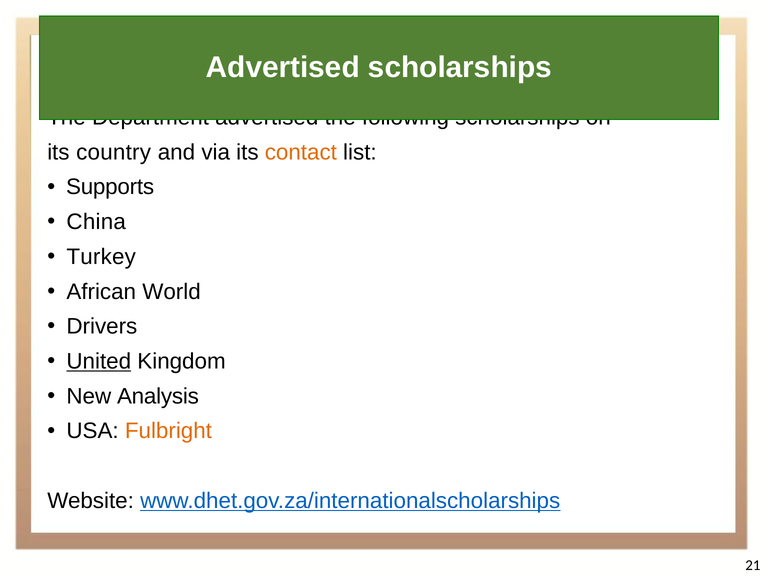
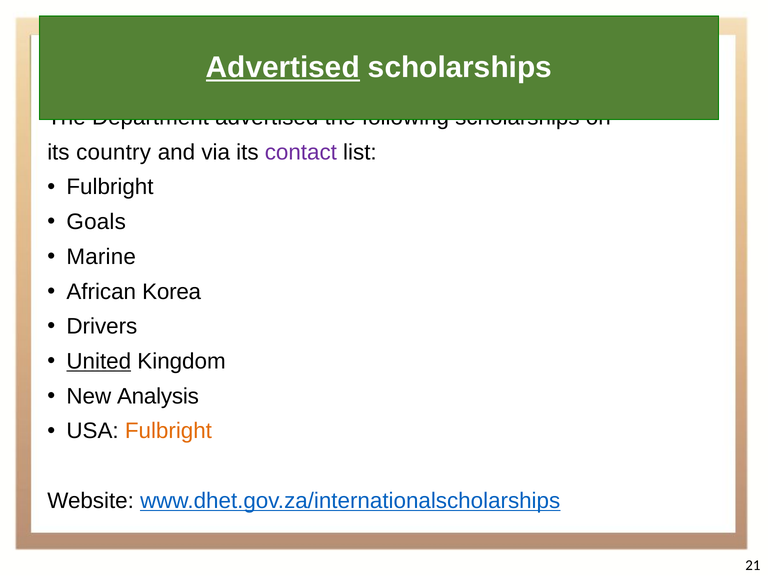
Advertised underline: none -> present (283, 68)
contact colour: orange -> purple (301, 152)
Supports: Supports -> Fulbright (110, 187)
China: China -> Goals (96, 222)
Turkey: Turkey -> Marine (101, 257)
World: World -> Korea (172, 292)
